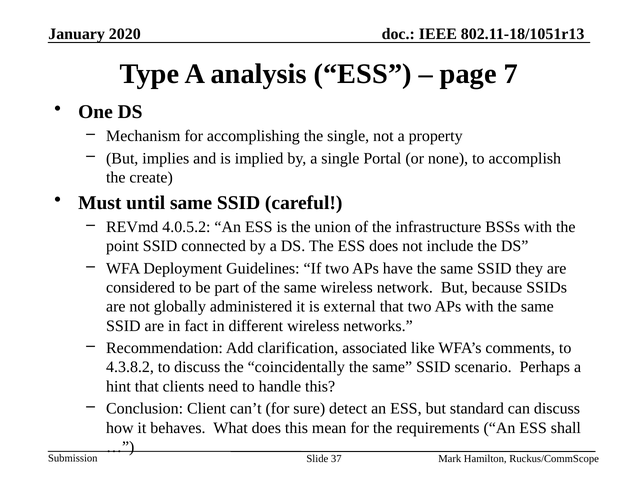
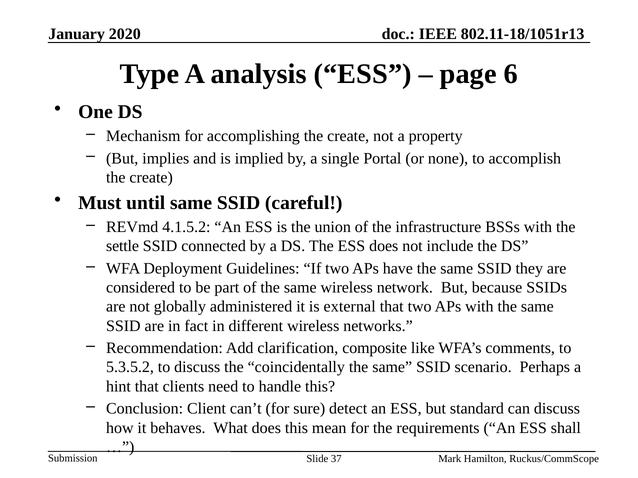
7: 7 -> 6 (511, 74)
accomplishing the single: single -> create (348, 136)
4.0.5.2: 4.0.5.2 -> 4.1.5.2 (186, 227)
point: point -> settle (123, 246)
associated: associated -> composite (375, 348)
4.3.8.2: 4.3.8.2 -> 5.3.5.2 (130, 368)
